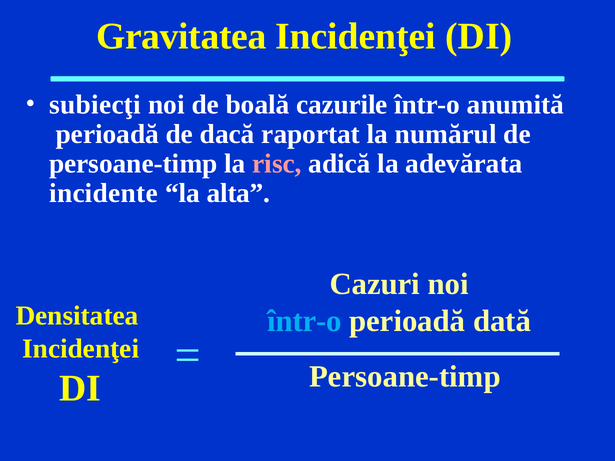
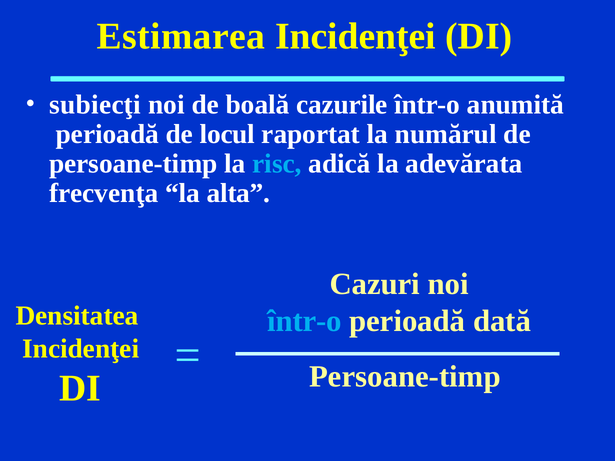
Gravitatea: Gravitatea -> Estimarea (181, 36)
dacă: dacă -> locul (227, 134)
risc colour: pink -> light blue (277, 164)
incidente: incidente -> frecvenţa (104, 193)
